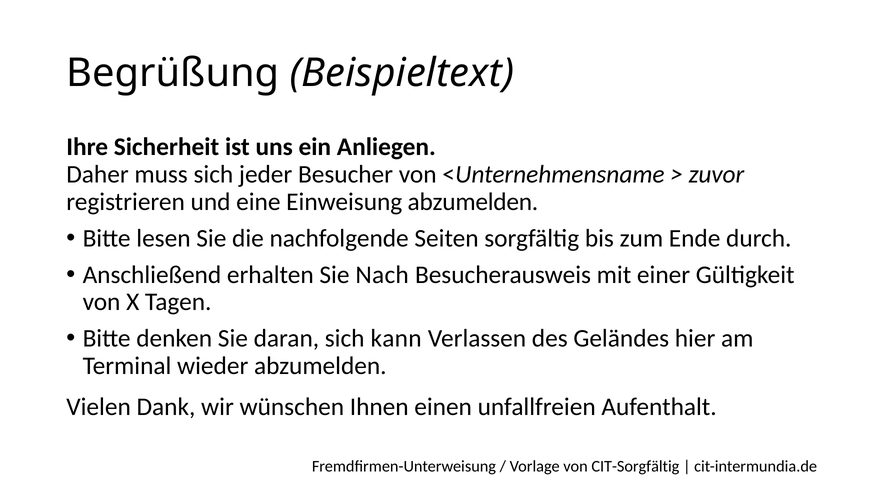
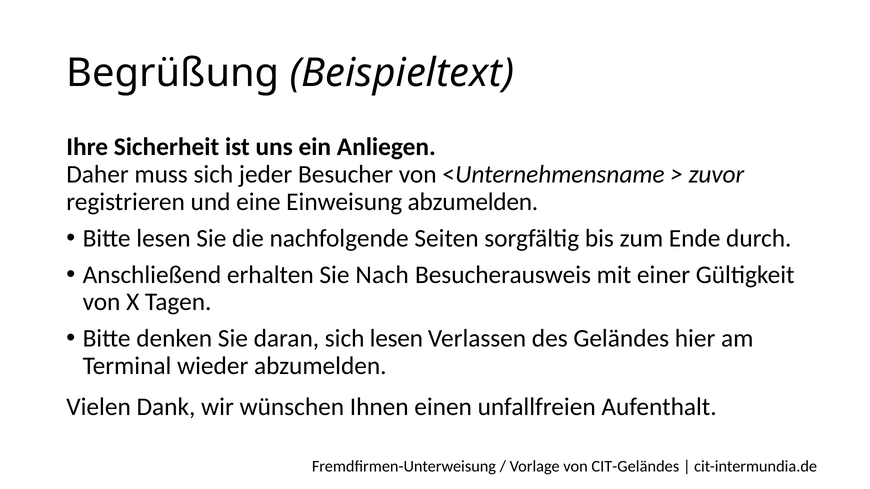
sich kann: kann -> lesen (396, 339)
CIT-Sorgfältig: CIT-Sorgfältig -> CIT-Geländes (635, 467)
